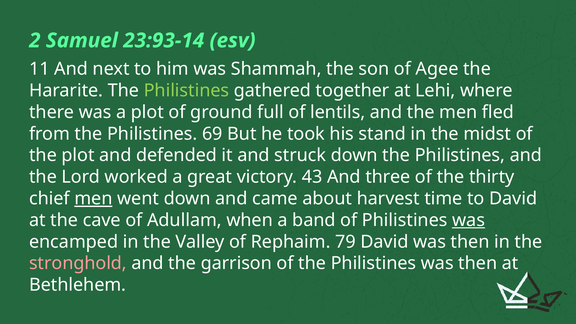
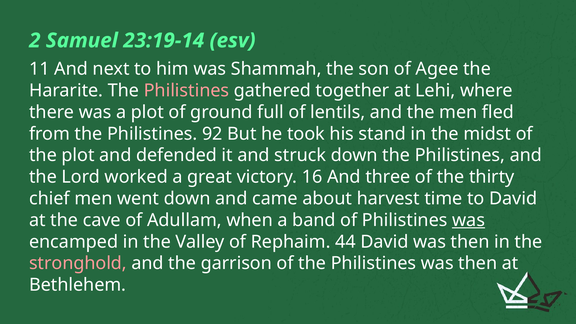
23:93-14: 23:93-14 -> 23:19-14 (164, 41)
Philistines colour: light green -> pink (186, 91)
69: 69 -> 92 (212, 134)
43: 43 -> 16 (312, 177)
men underline: present -> none (93, 199)
79: 79 -> 44 (346, 242)
